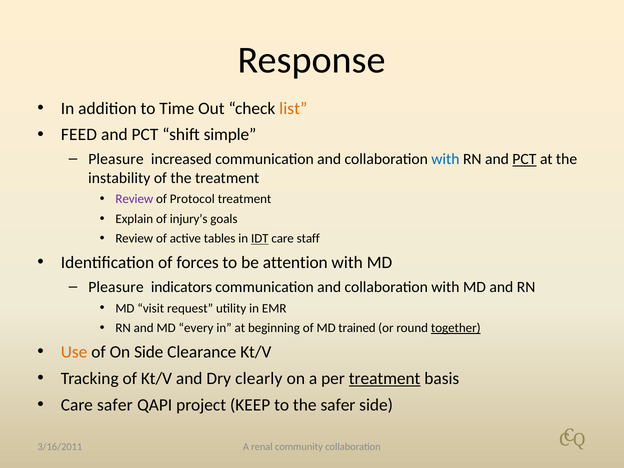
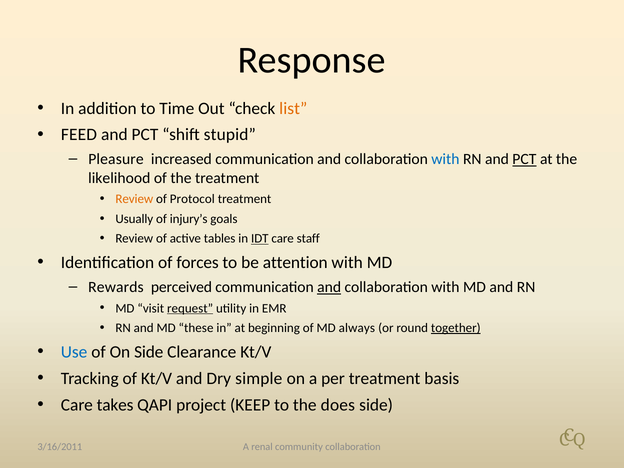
simple: simple -> stupid (230, 135)
instability: instability -> likelihood (119, 178)
Review colour: purple -> orange (134, 199)
Explain: Explain -> Usually (134, 219)
Pleasure: Pleasure -> Rewards (116, 287)
indicators: indicators -> perceived (181, 287)
and underline: none -> present (329, 287)
request underline: none -> present (190, 308)
every: every -> these (196, 328)
trained: trained -> always (357, 328)
Use colour: orange -> blue (74, 352)
clearly: clearly -> simple (259, 378)
treatment underline: present -> none (385, 378)
Care safer: safer -> takes (115, 405)
the safer: safer -> does (338, 405)
